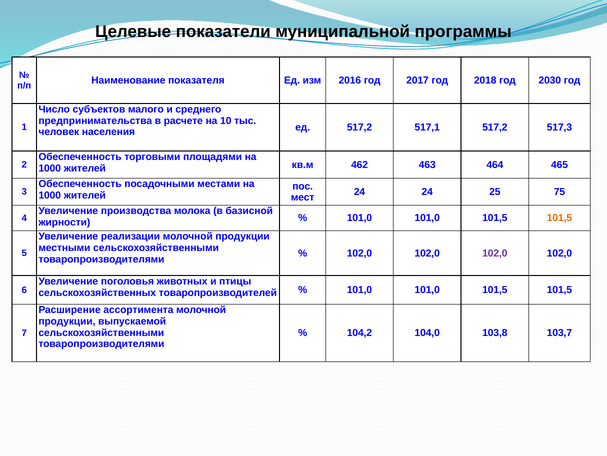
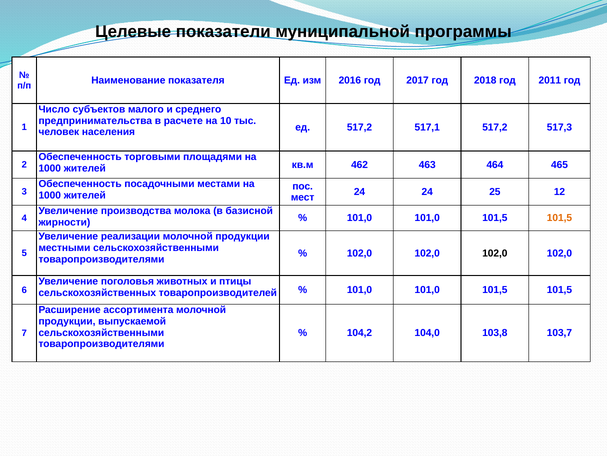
2030: 2030 -> 2011 (550, 80)
75: 75 -> 12 (559, 192)
102,0 colour: purple -> black (495, 253)
